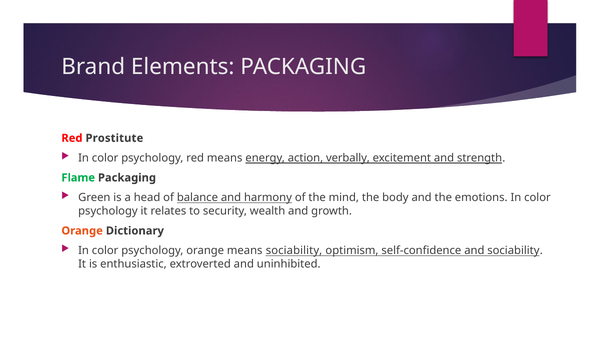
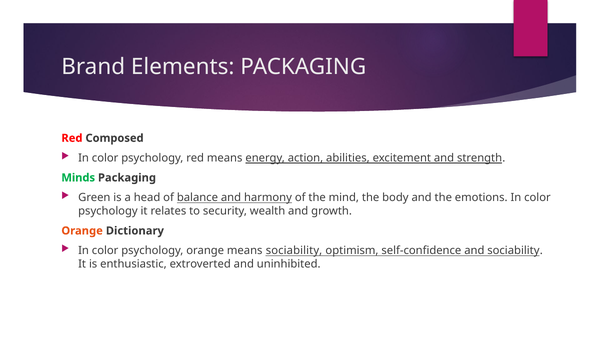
Prostitute: Prostitute -> Composed (115, 138)
verbally: verbally -> abilities (348, 158)
Flame: Flame -> Minds (78, 177)
